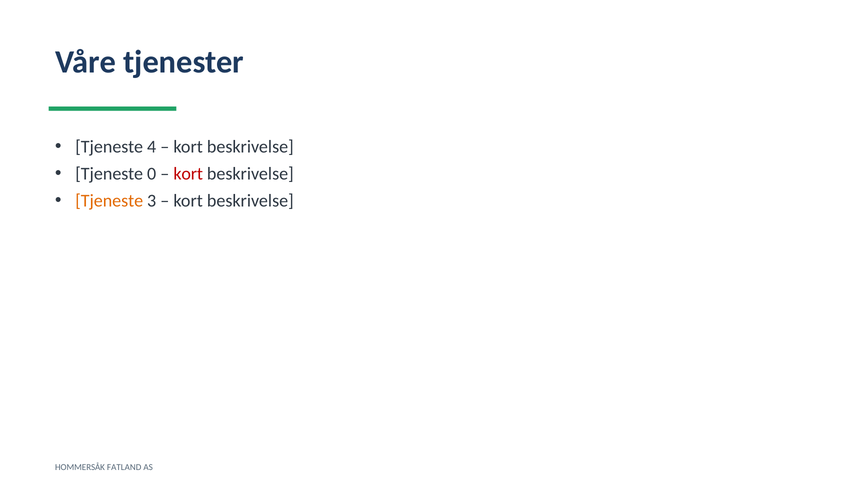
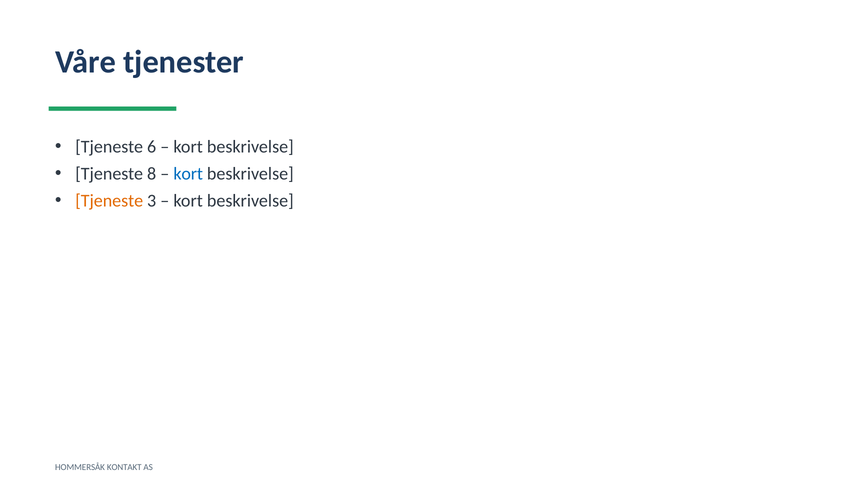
4: 4 -> 6 (152, 147)
0: 0 -> 8 (152, 174)
kort colour: red -> blue (188, 174)
FATLAND: FATLAND -> KONTAKT (124, 467)
